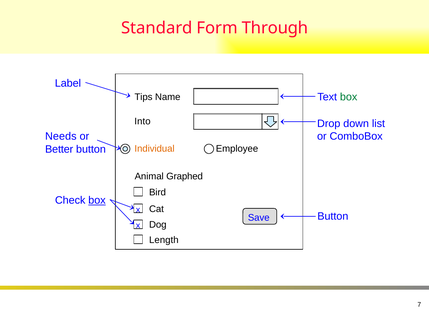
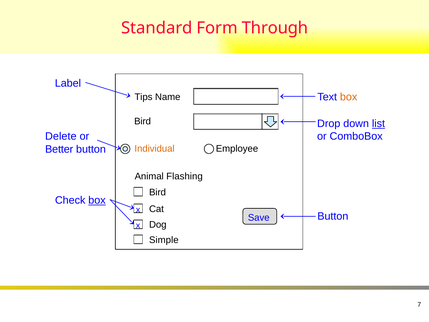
box colour: green -> orange (349, 97)
Into: Into -> Bird (143, 121)
list underline: none -> present (378, 123)
Needs: Needs -> Delete (61, 136)
Graphed: Graphed -> Flashing (185, 176)
Length: Length -> Simple (164, 240)
